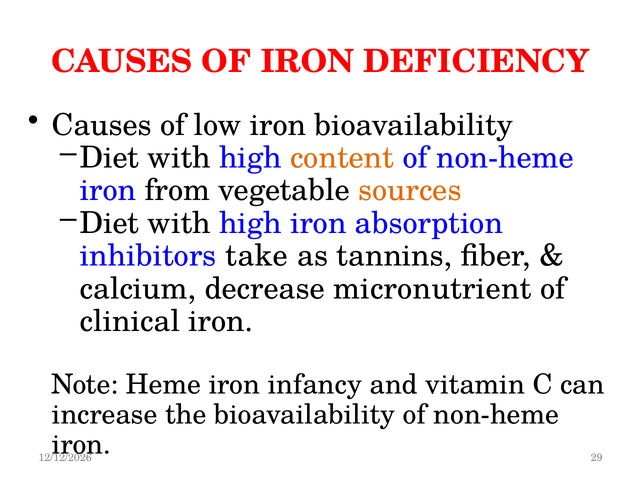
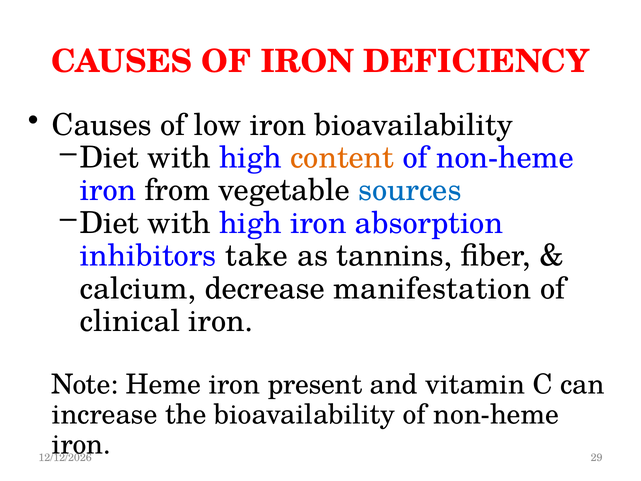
sources colour: orange -> blue (410, 190)
micronutrient: micronutrient -> manifestation (432, 288)
infancy: infancy -> present (315, 385)
